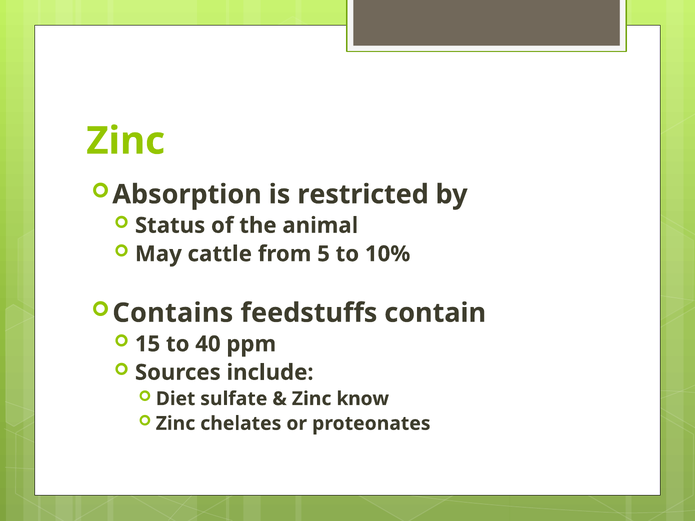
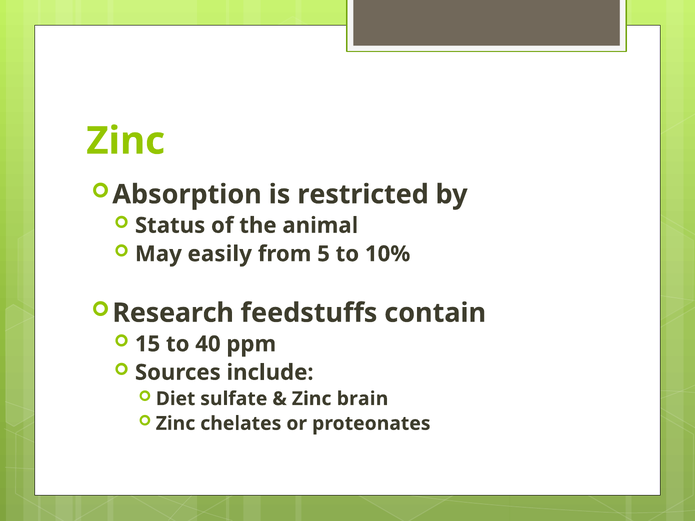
cattle: cattle -> easily (220, 254)
Contains: Contains -> Research (173, 313)
know: know -> brain (363, 399)
